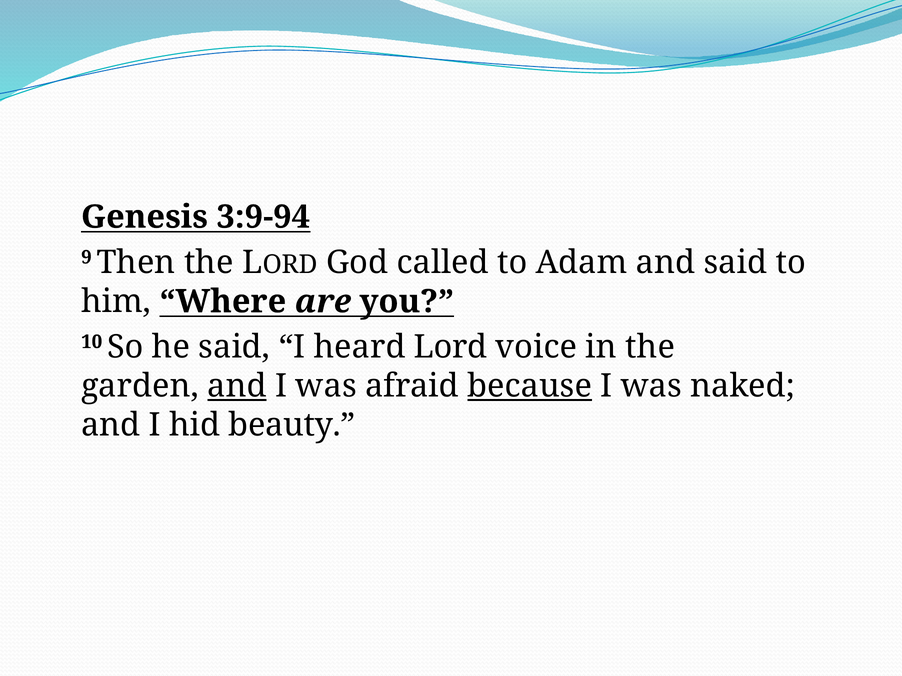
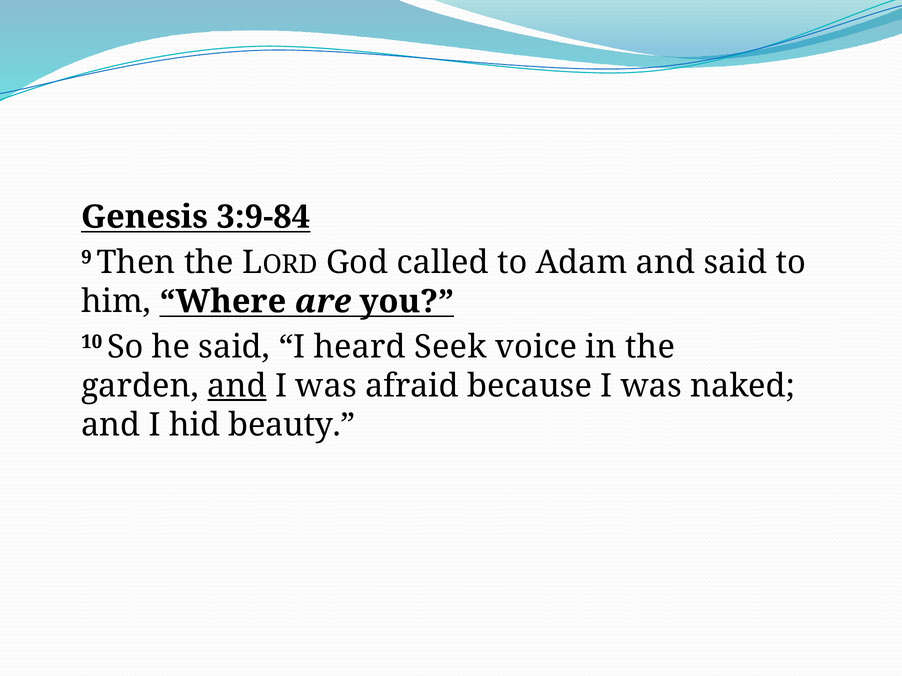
3:9-94: 3:9-94 -> 3:9-84 (263, 217)
Lord: Lord -> Seek (450, 347)
because underline: present -> none (530, 386)
